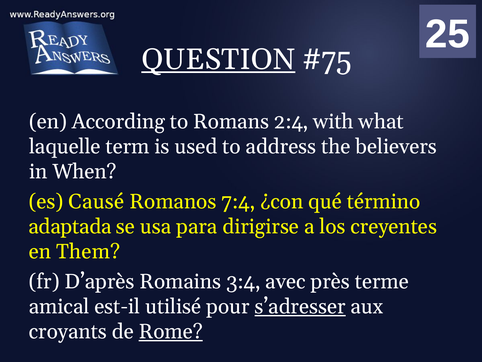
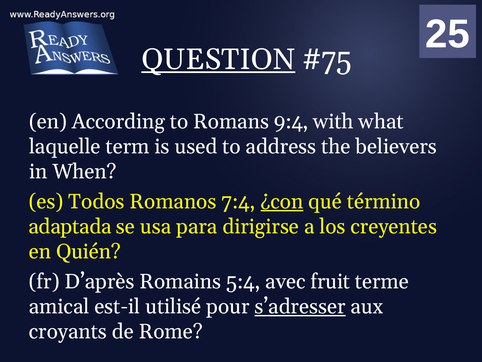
2:4: 2:4 -> 9:4 (291, 121)
Causé: Causé -> Todos (96, 201)
¿con underline: none -> present (282, 201)
Them: Them -> Quién (88, 251)
3:4: 3:4 -> 5:4 (243, 281)
près: près -> fruit (330, 281)
Rome underline: present -> none (171, 331)
